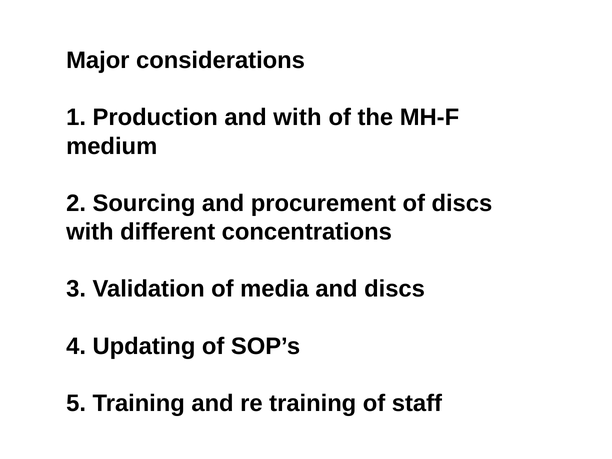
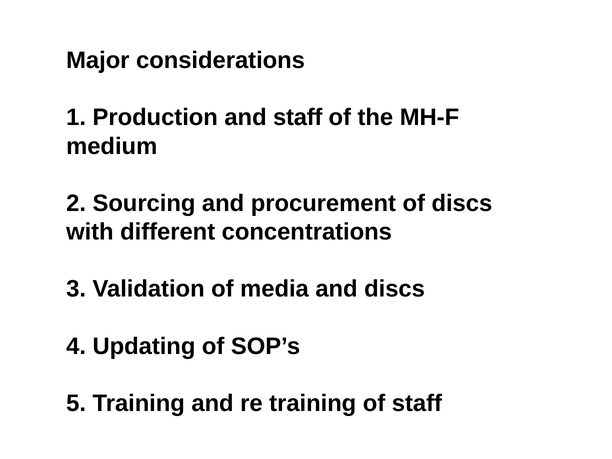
and with: with -> staff (298, 118)
